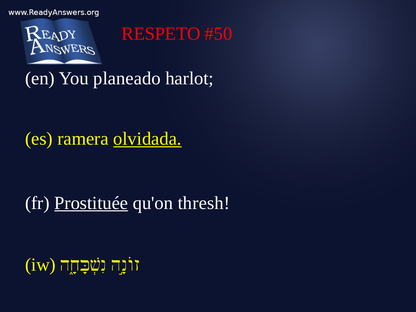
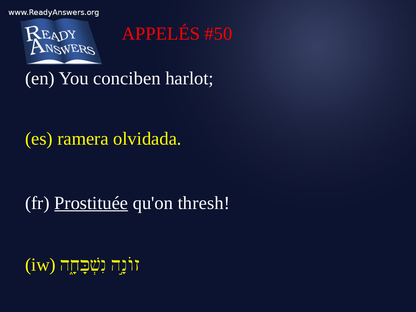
RESPETO: RESPETO -> APPELÉS (161, 34)
planeado: planeado -> conciben (127, 79)
olvidada underline: present -> none (147, 139)
